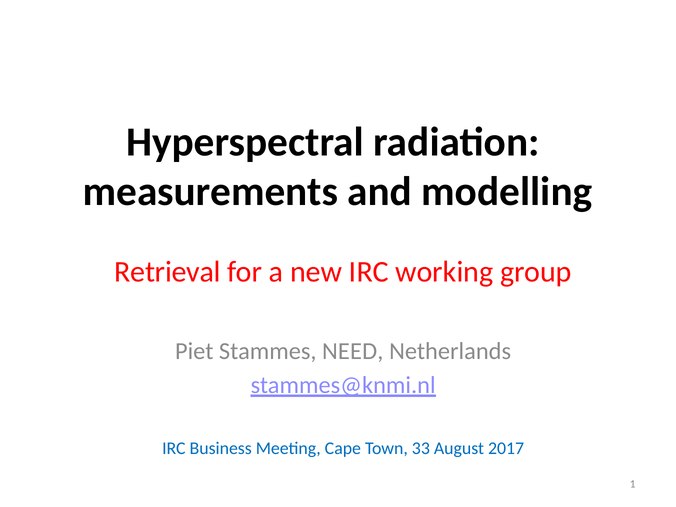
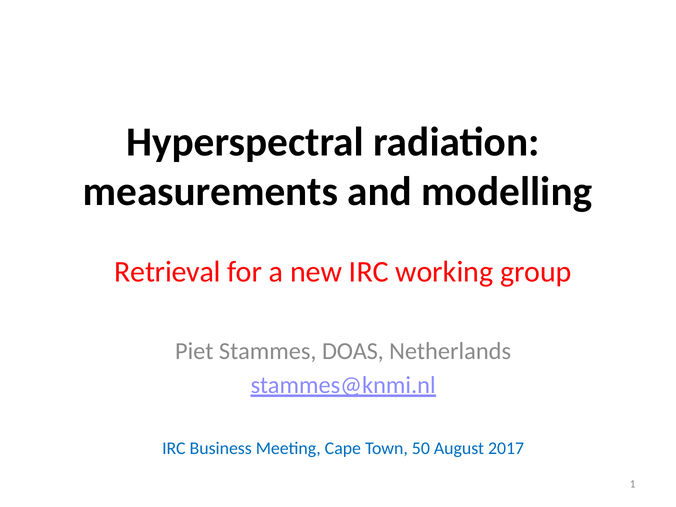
NEED: NEED -> DOAS (353, 351)
33: 33 -> 50 (421, 448)
